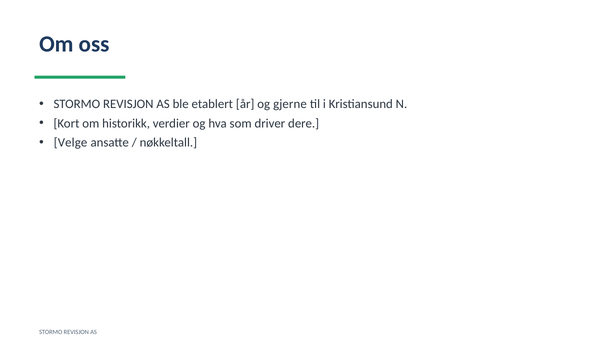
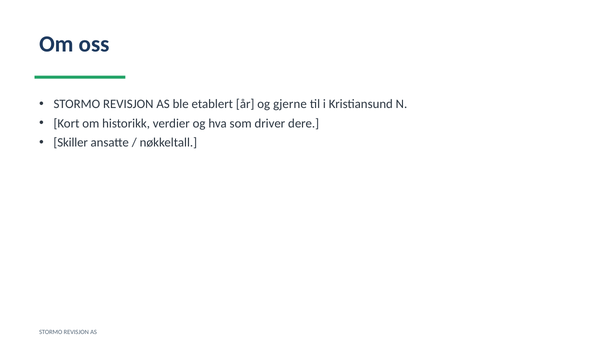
Velge: Velge -> Skiller (71, 143)
